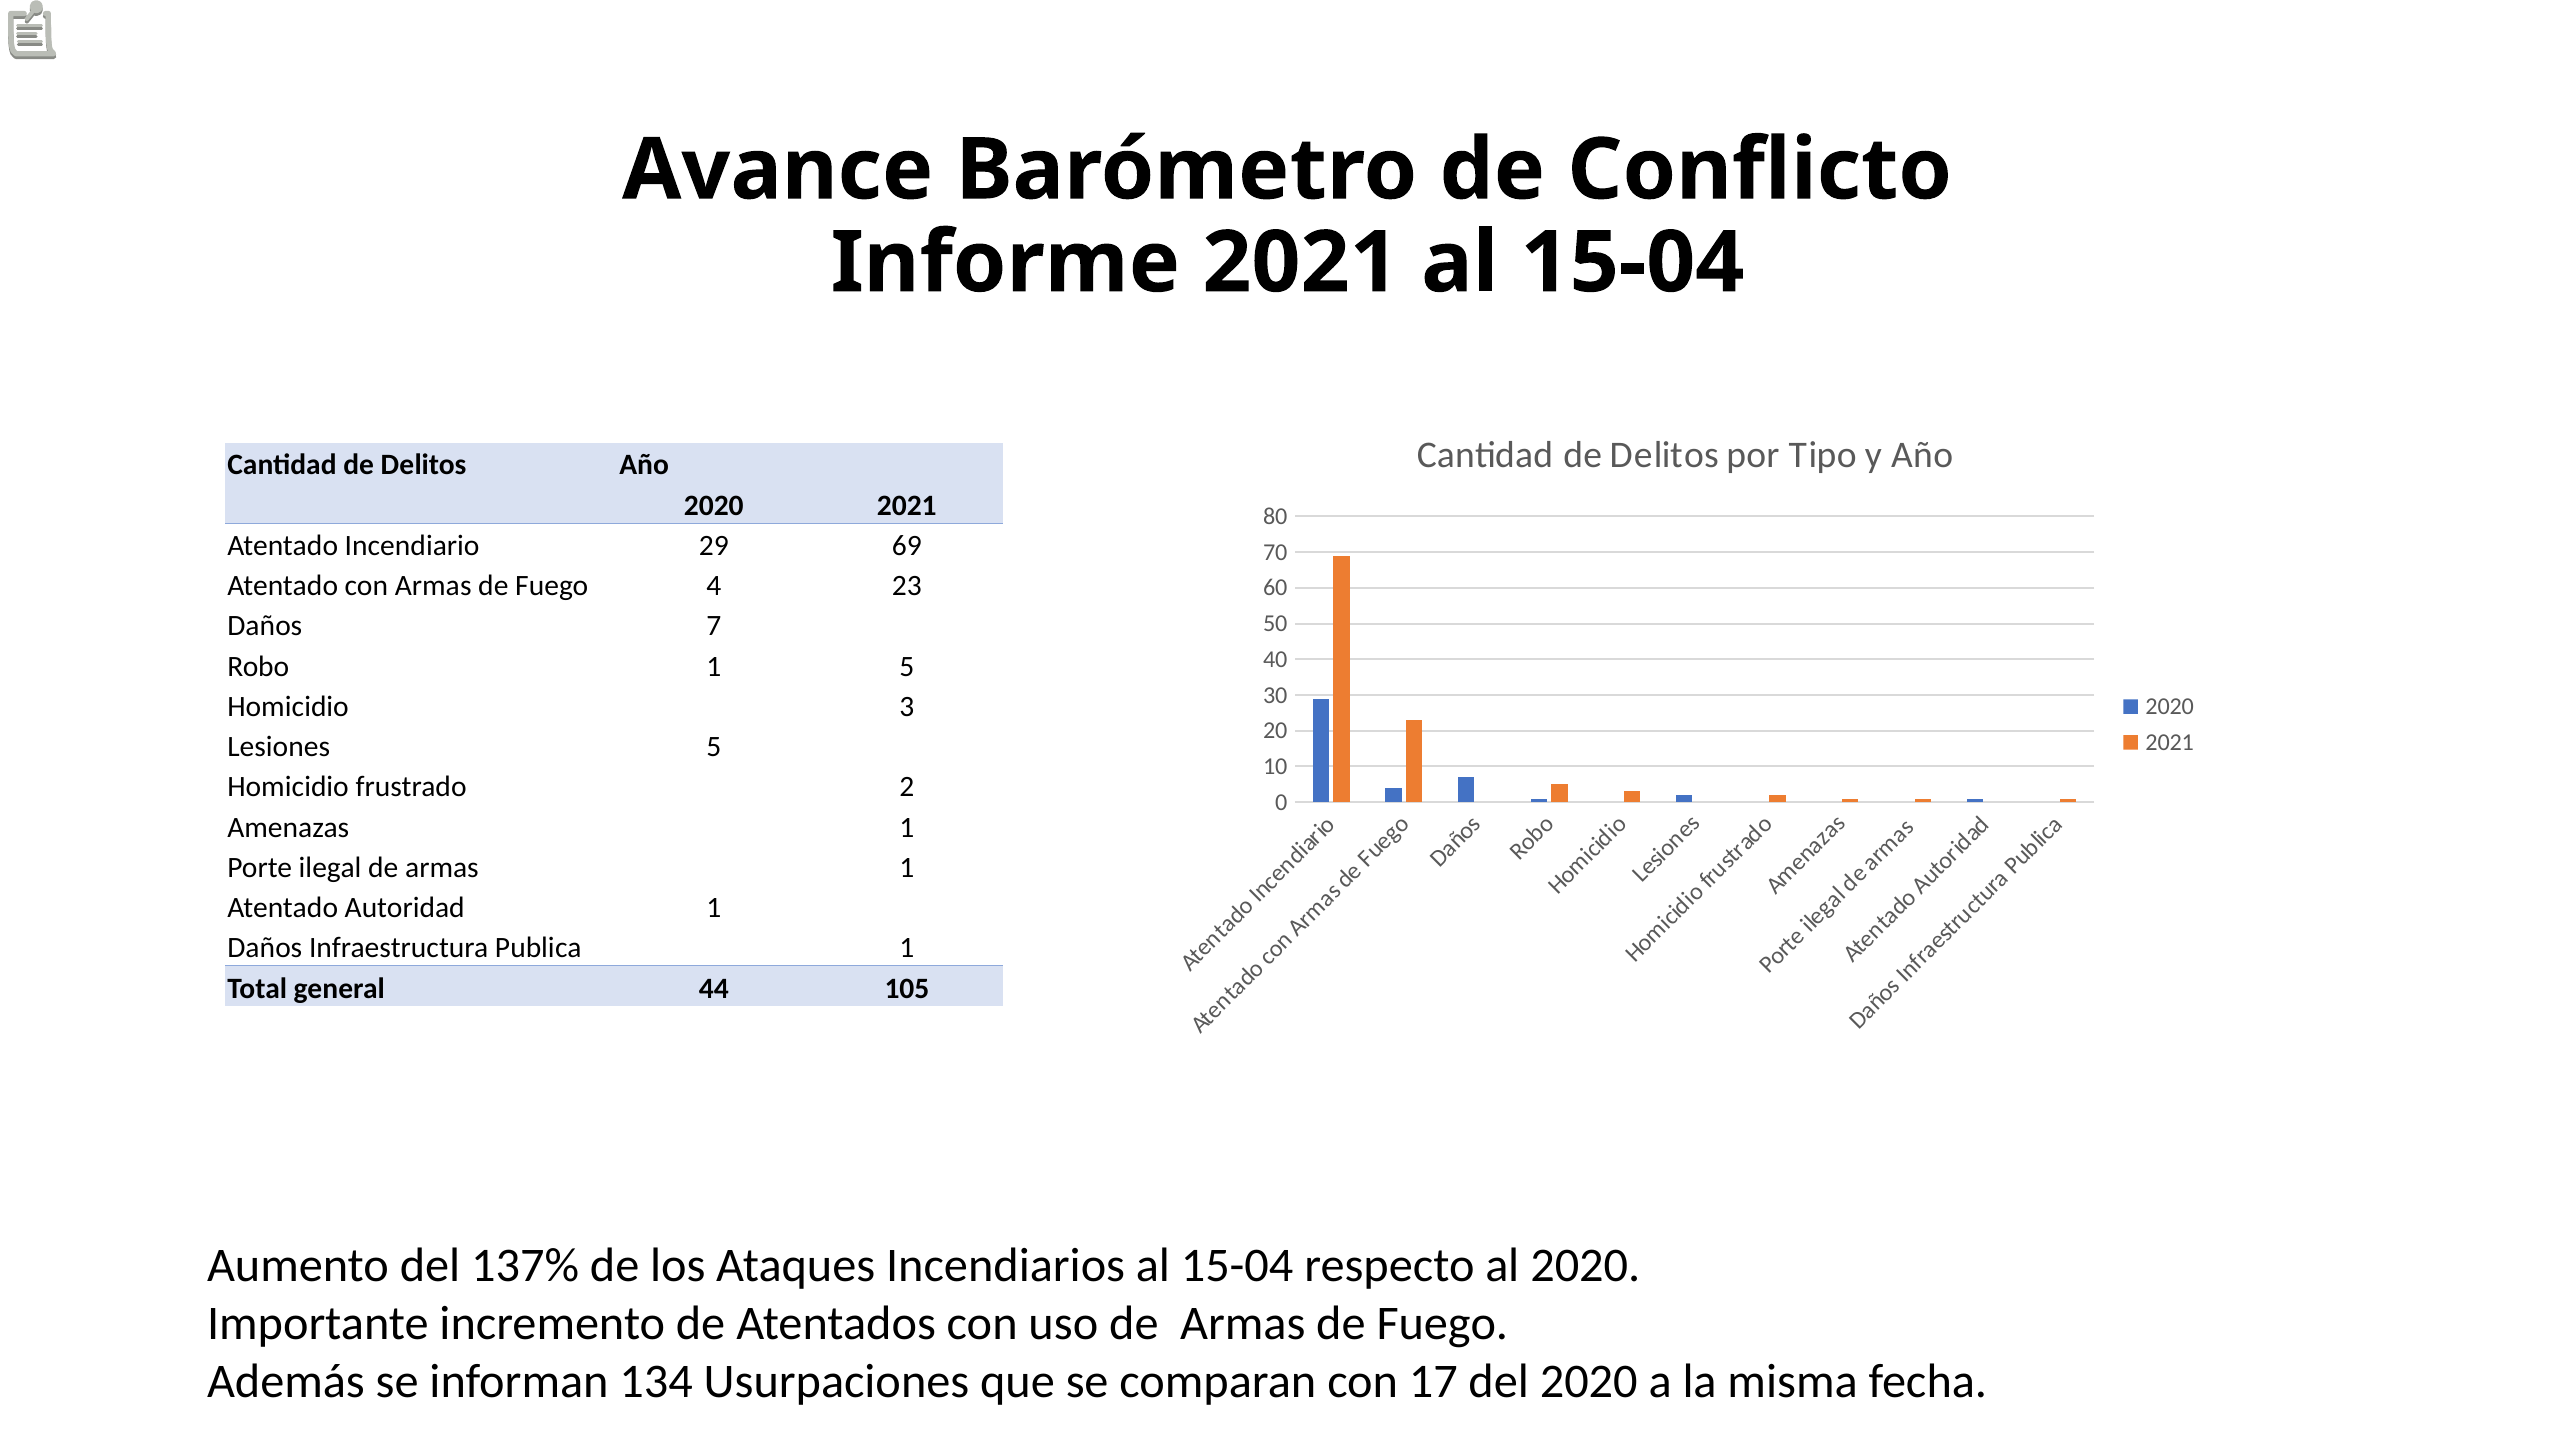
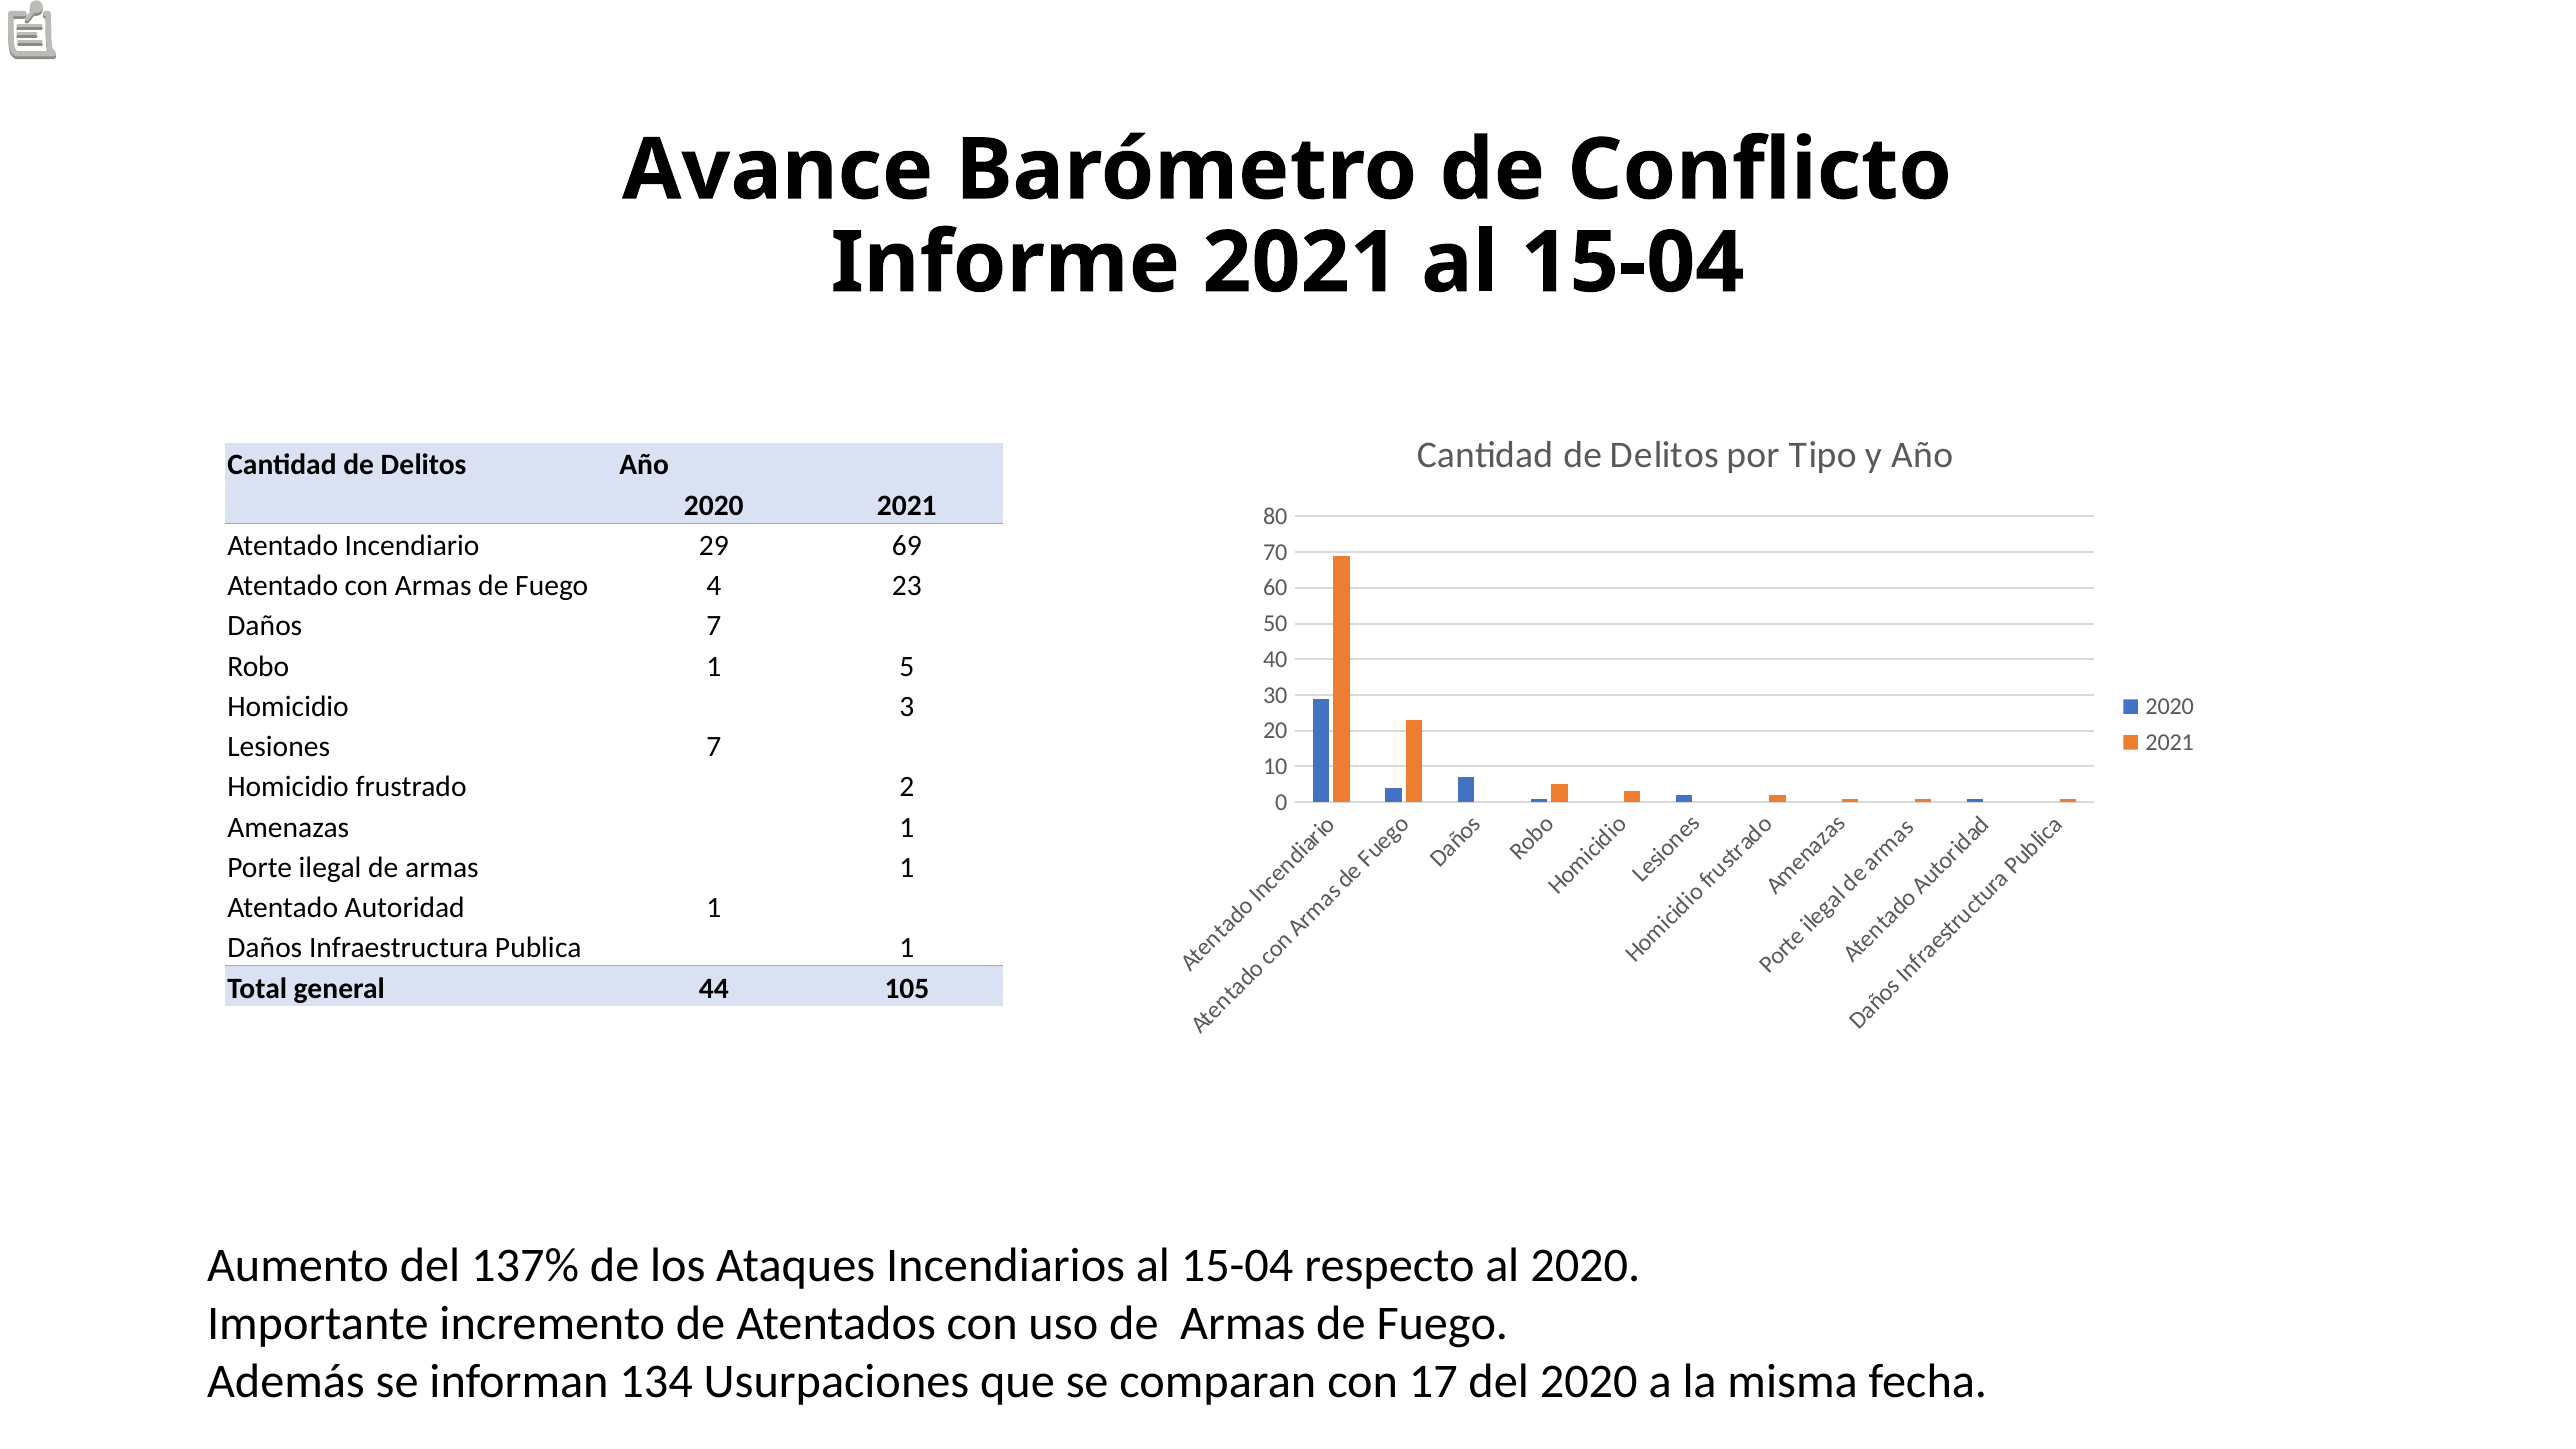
Lesiones 5: 5 -> 7 (714, 747)
